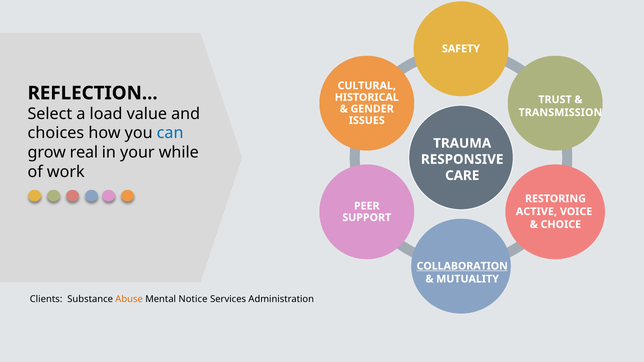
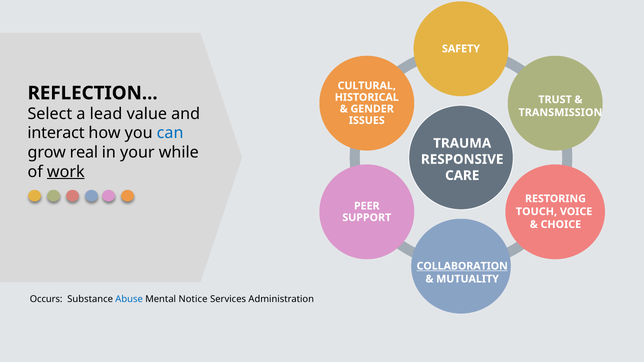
load: load -> lead (106, 114)
choices: choices -> interact (56, 133)
work underline: none -> present (66, 172)
ACTIVE: ACTIVE -> TOUCH (536, 212)
Clients: Clients -> Occurs (46, 299)
Abuse colour: orange -> blue (129, 299)
